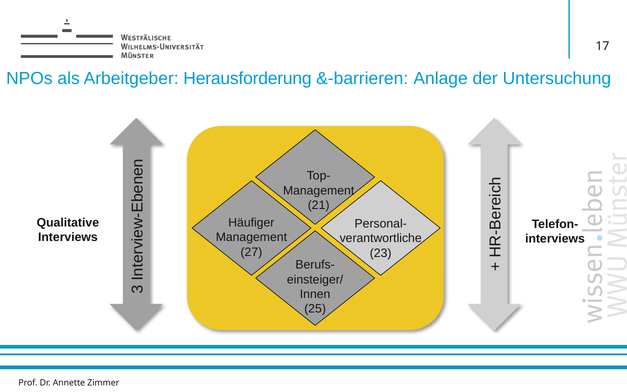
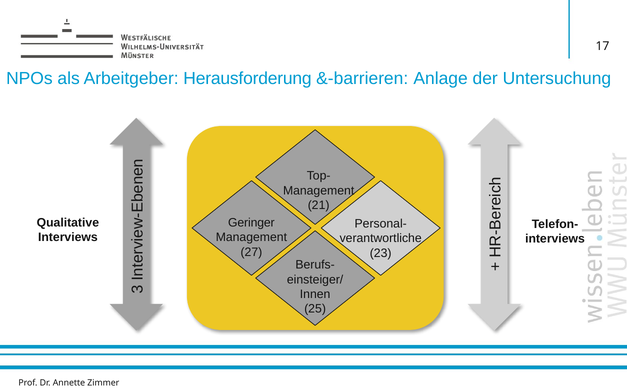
Häufiger: Häufiger -> Geringer (251, 223)
